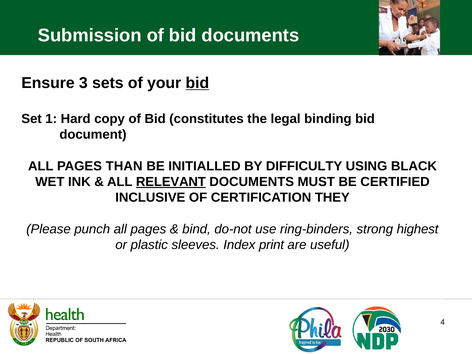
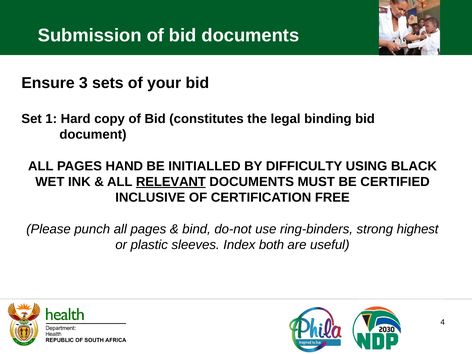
bid underline: present -> none (197, 83)
THAN: THAN -> HAND (124, 166)
THEY: THEY -> FREE (332, 198)
print: print -> both (272, 245)
